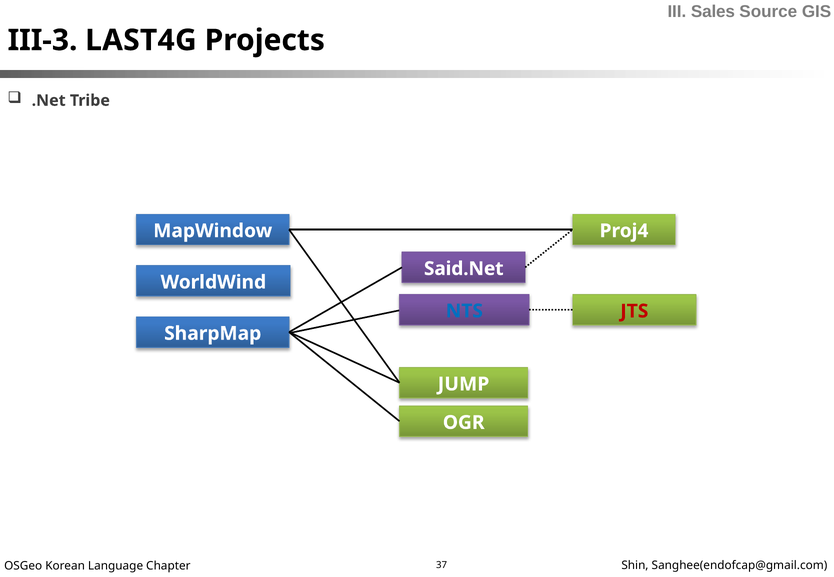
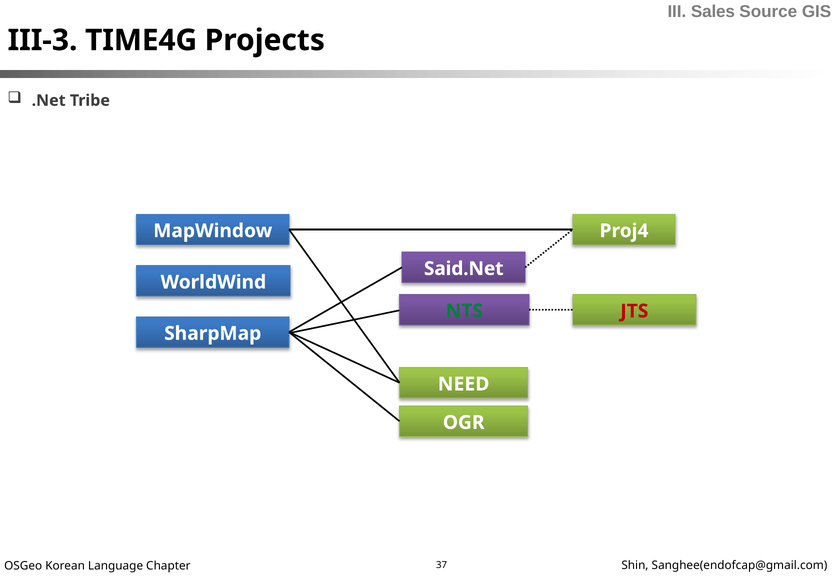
LAST4G: LAST4G -> TIME4G (141, 40)
NTS colour: blue -> green (464, 311)
JUMP: JUMP -> NEED (464, 384)
